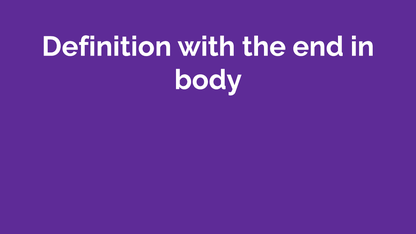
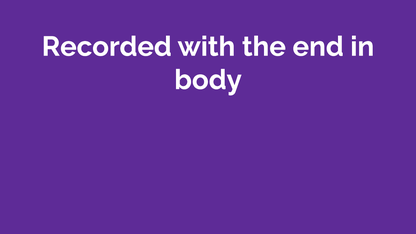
Definition: Definition -> Recorded (107, 47)
